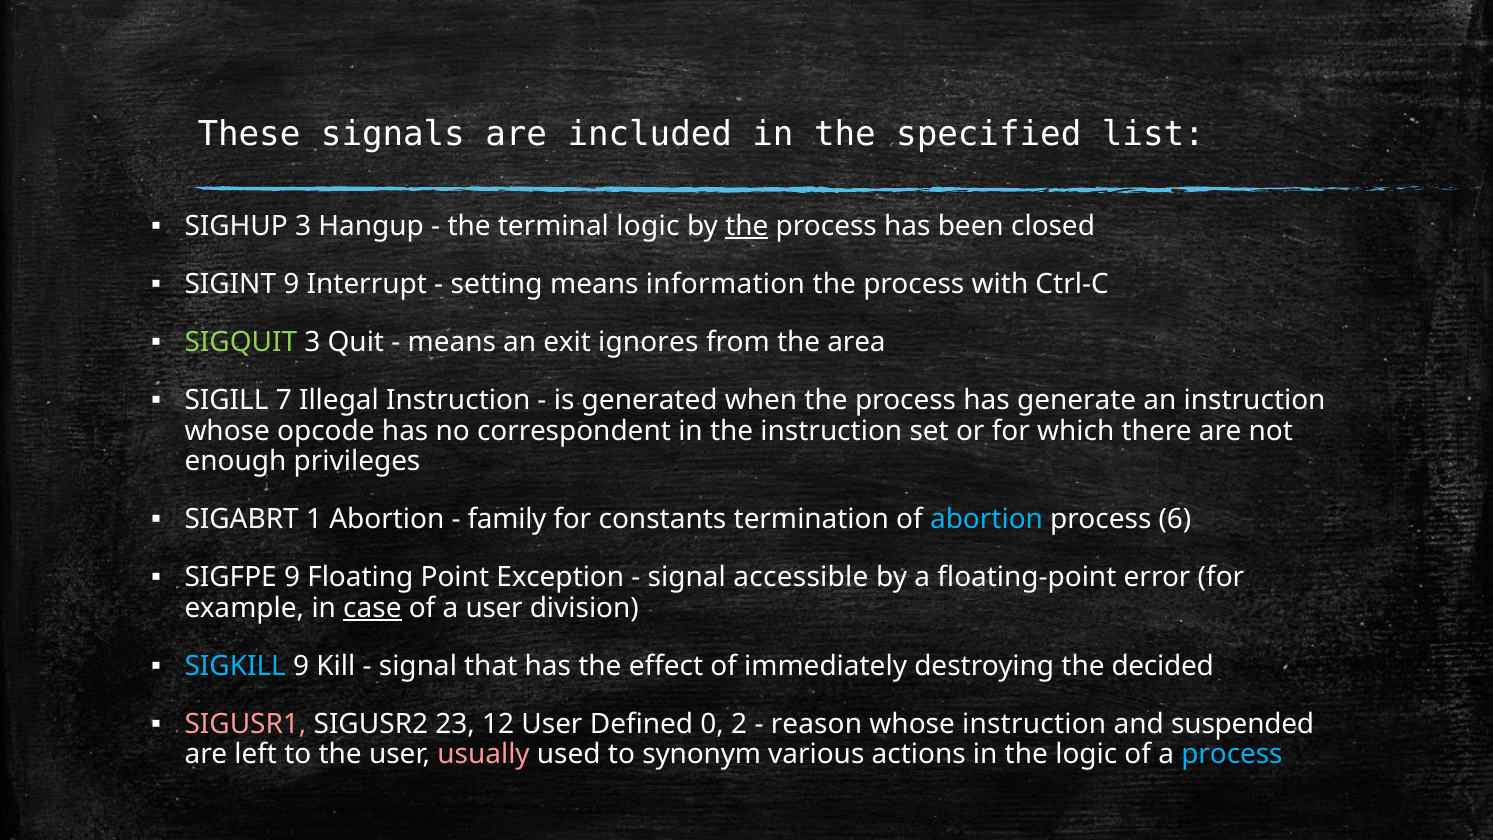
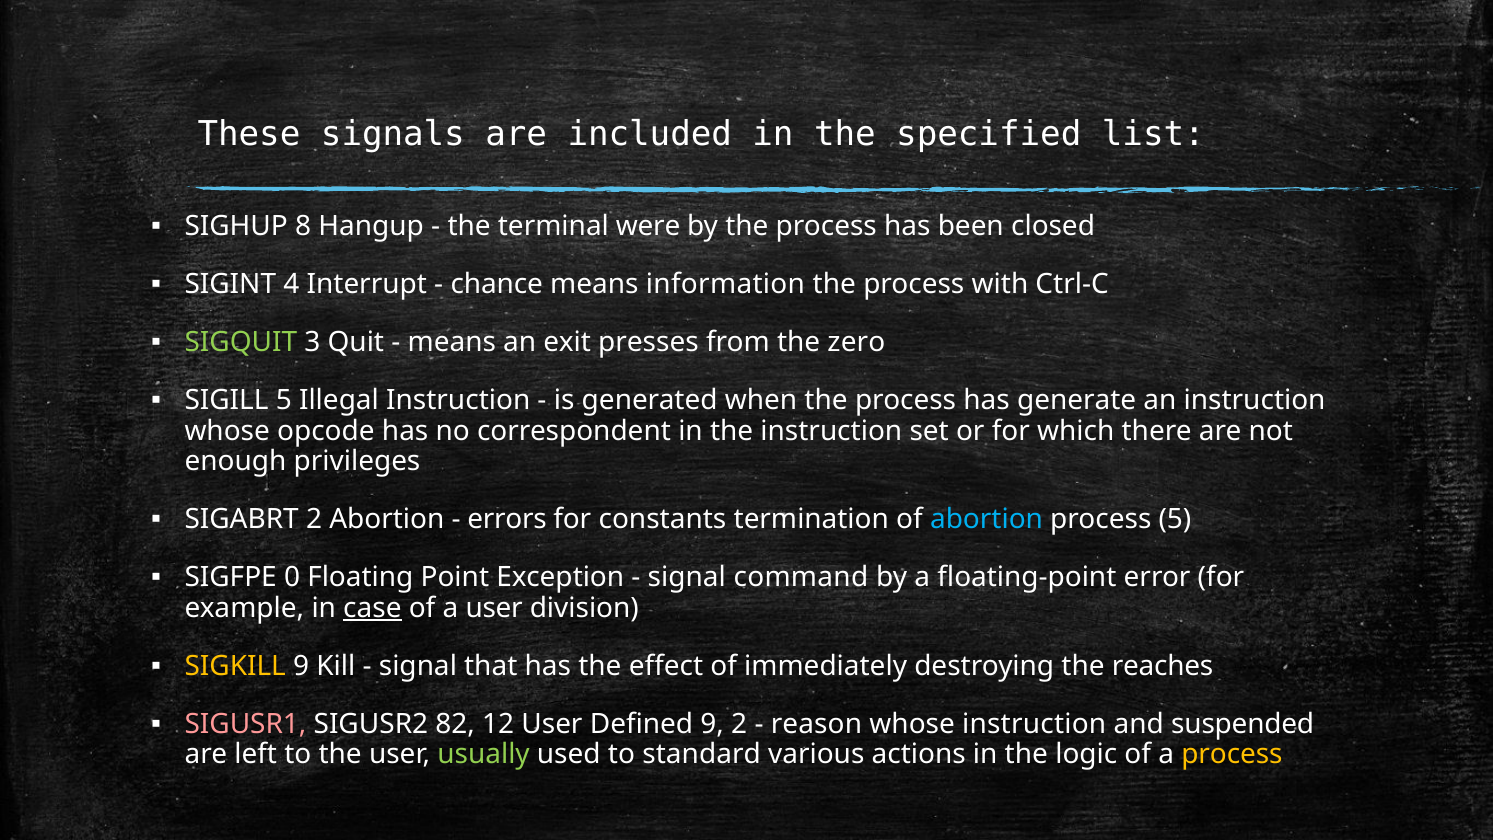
SIGHUP 3: 3 -> 8 (303, 226)
terminal logic: logic -> were (648, 226)
the underline: present -> none (747, 226)
SIGINT 9: 9 -> 4 (291, 284)
setting: setting -> chance (497, 284)
ignores: ignores -> presses (648, 342)
area: area -> zero (856, 342)
SIGILL 7: 7 -> 5 (284, 401)
SIGABRT 1: 1 -> 2 (314, 519)
family: family -> errors (507, 519)
process 6: 6 -> 5 (1175, 519)
SIGFPE 9: 9 -> 0 (292, 578)
accessible: accessible -> command (801, 578)
SIGKILL colour: light blue -> yellow (235, 666)
decided: decided -> reaches (1163, 666)
23: 23 -> 82 (455, 724)
Defined 0: 0 -> 9 (712, 724)
usually colour: pink -> light green (484, 755)
synonym: synonym -> standard (702, 755)
process colour: light blue -> yellow (1232, 755)
